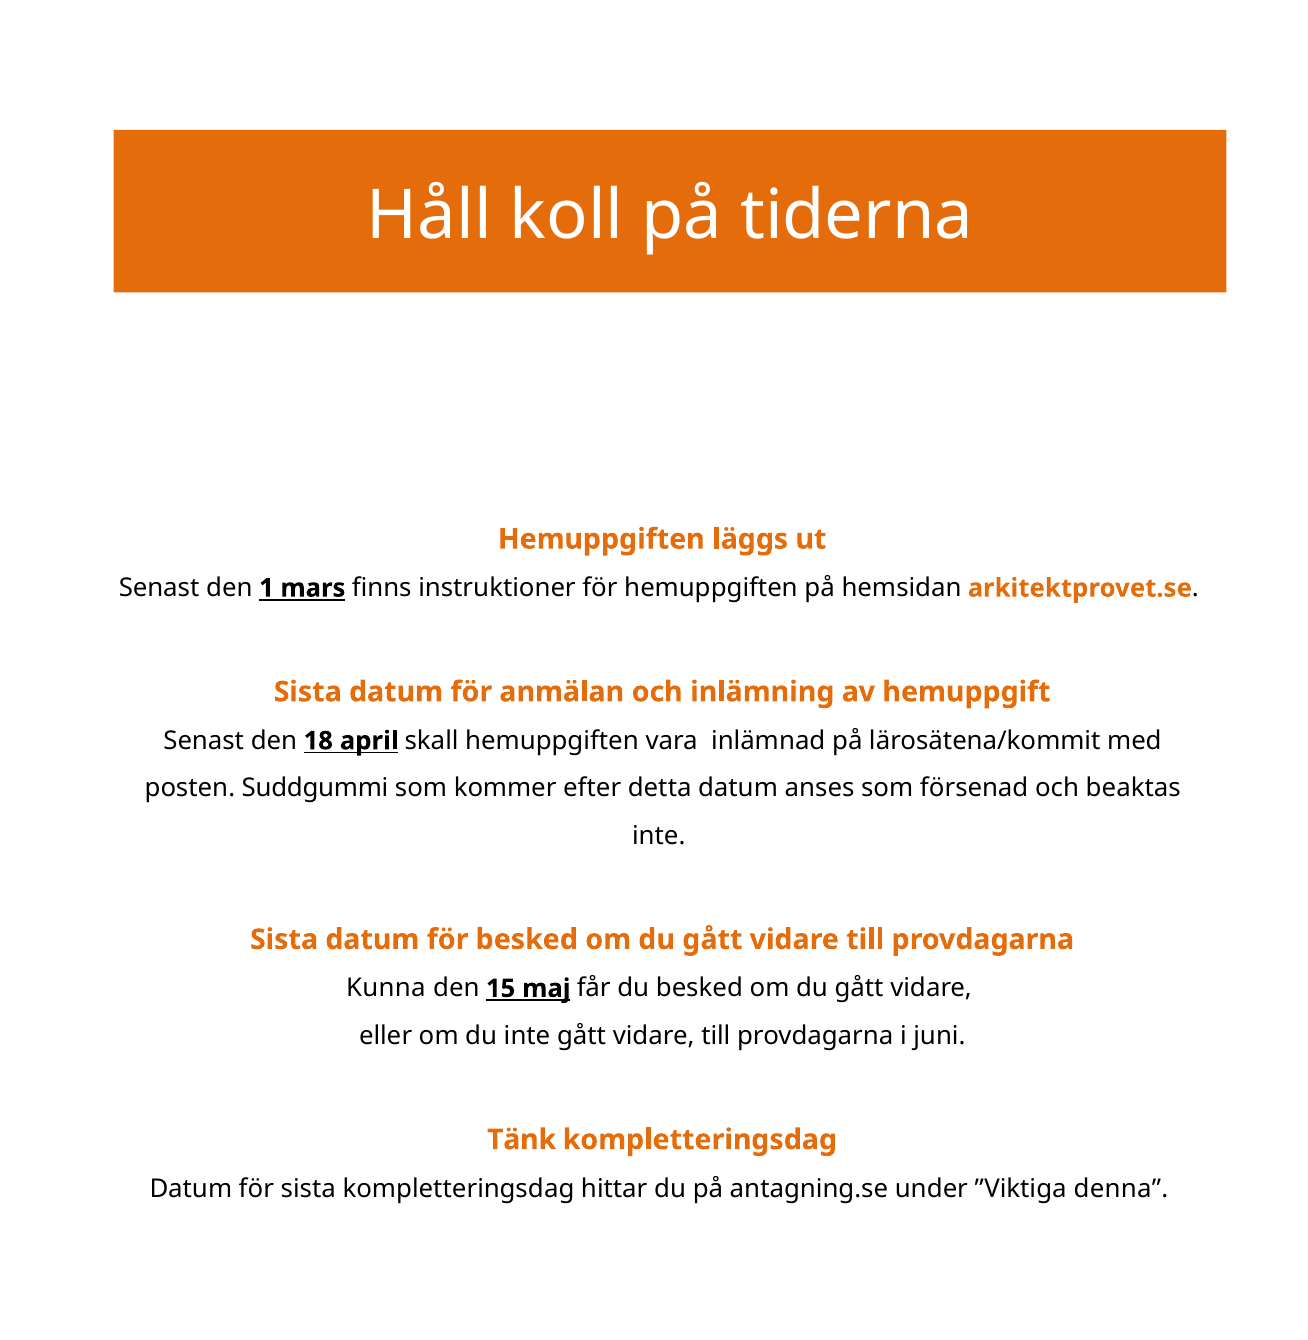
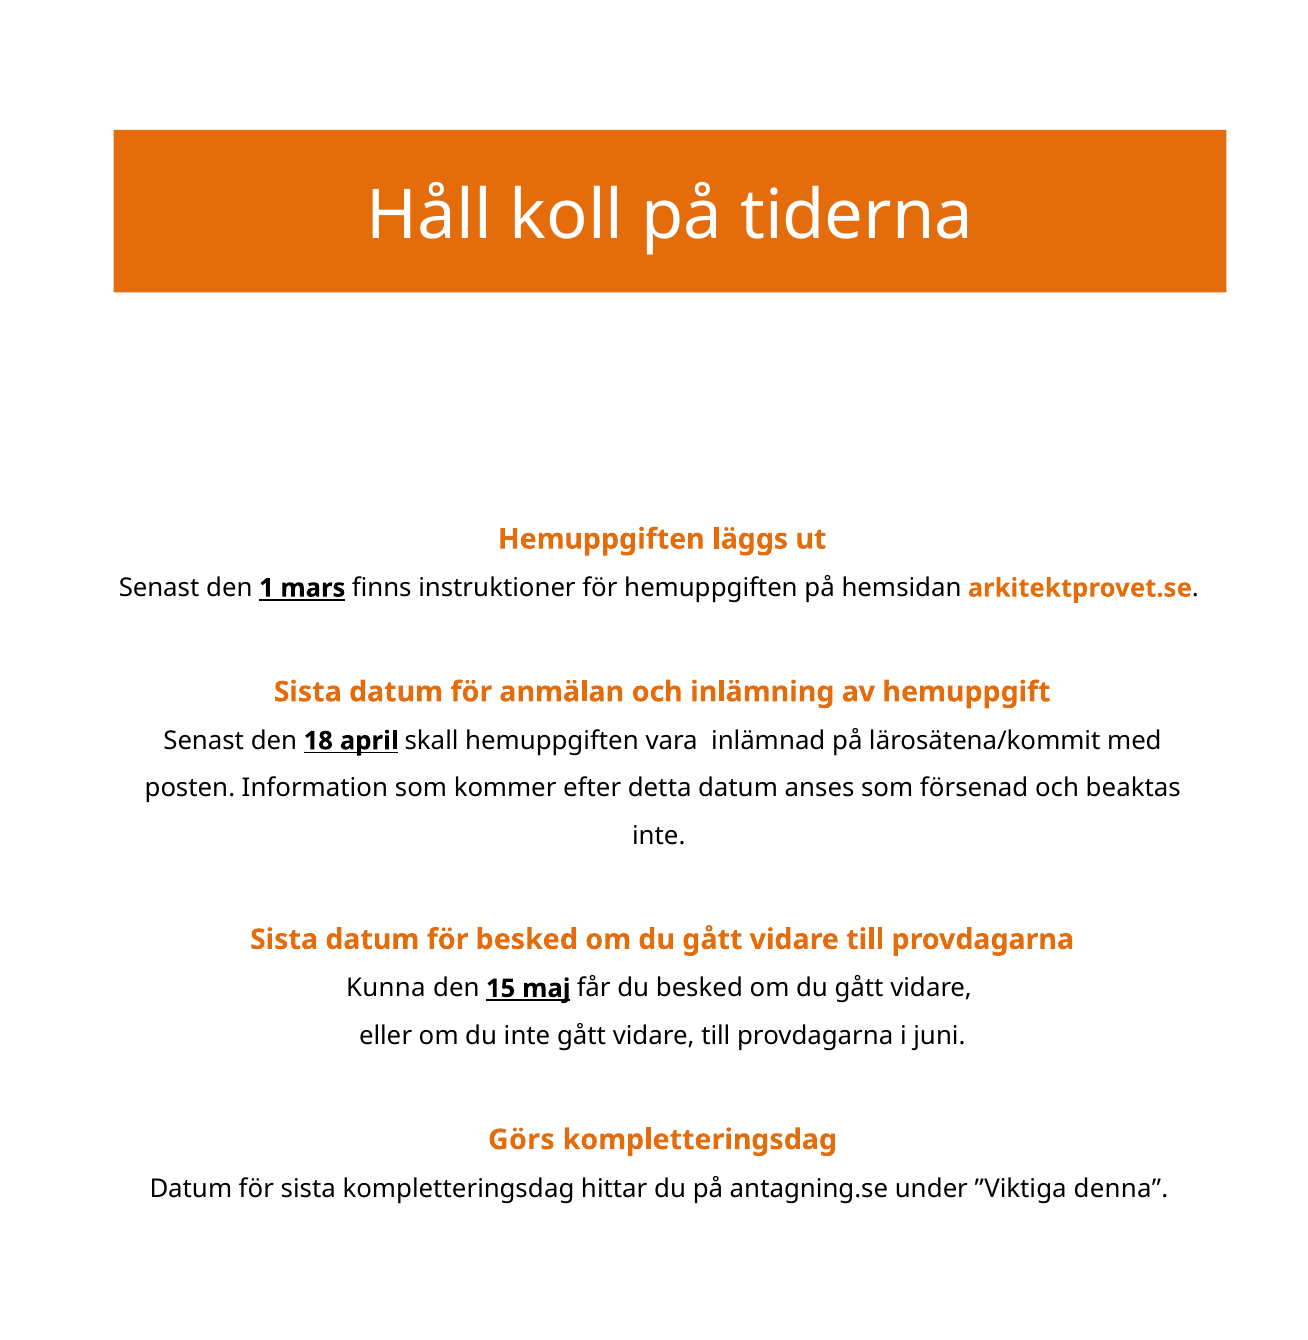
Suddgummi: Suddgummi -> Information (315, 788)
Tänk: Tänk -> Görs (521, 1140)
